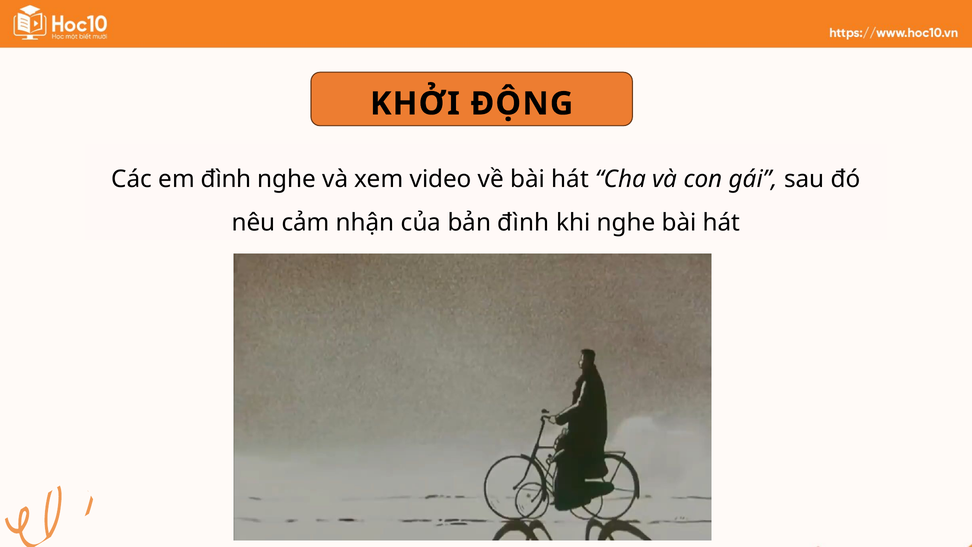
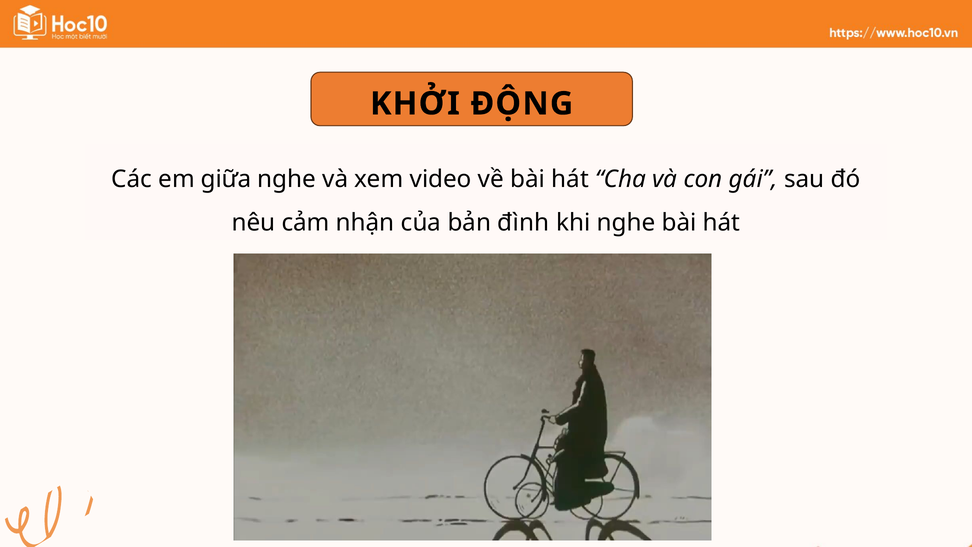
em đình: đình -> giữa (226, 179)
